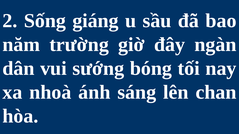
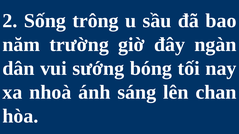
giáng: giáng -> trông (96, 21)
